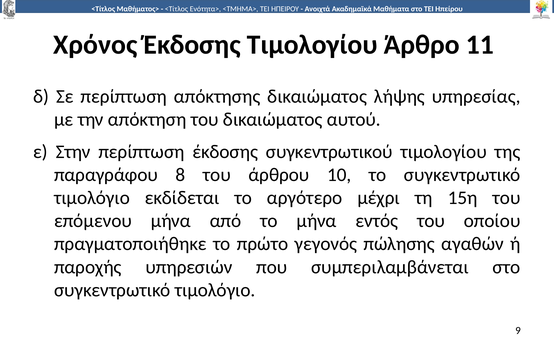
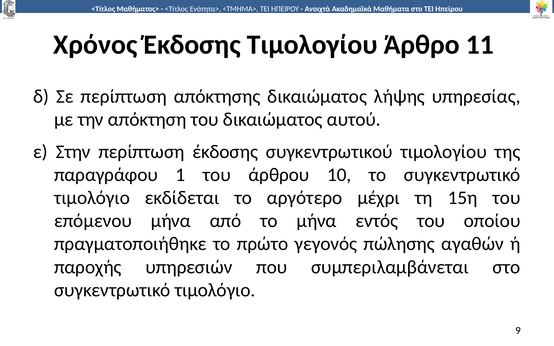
8: 8 -> 1 (180, 175)
